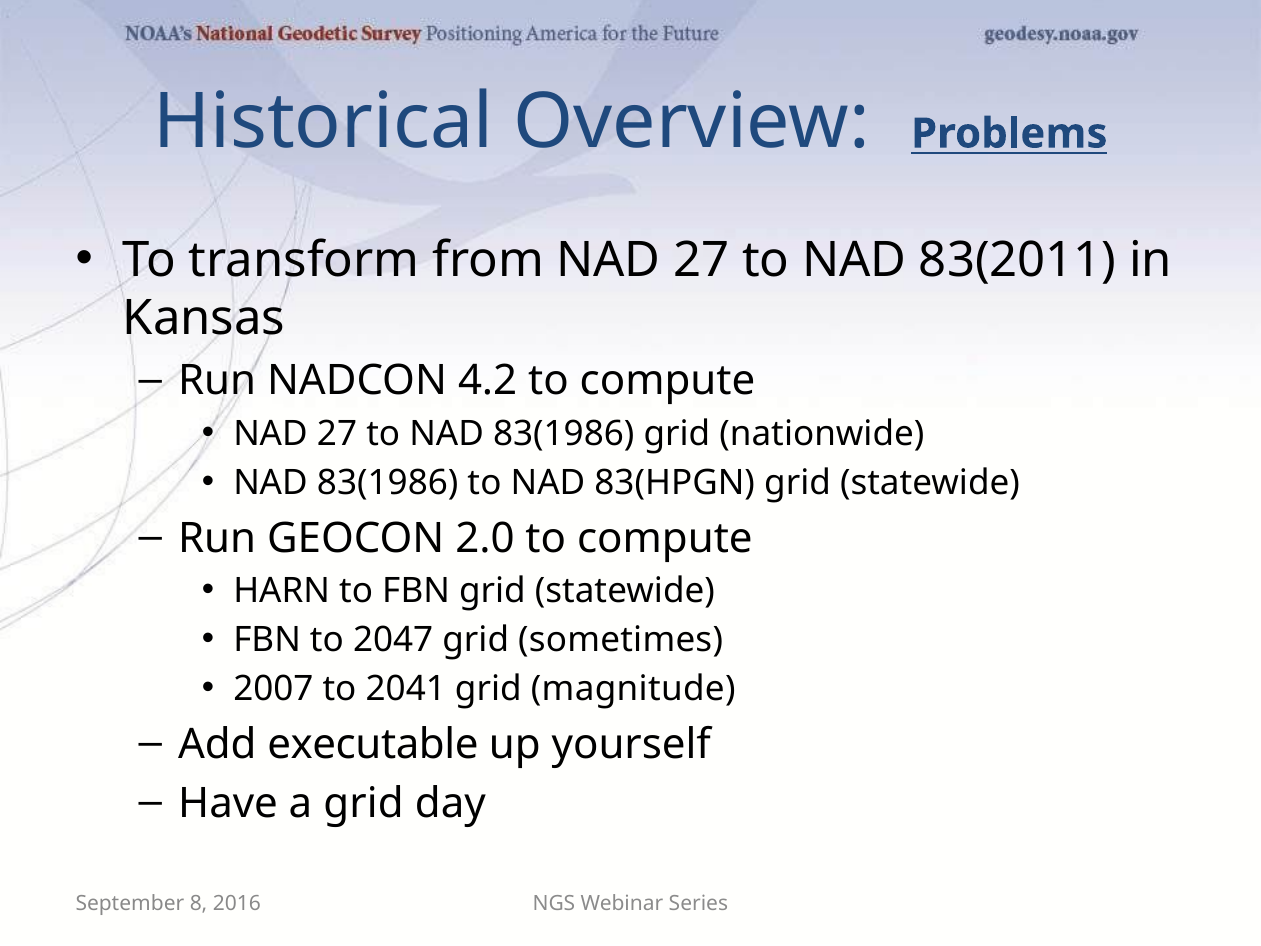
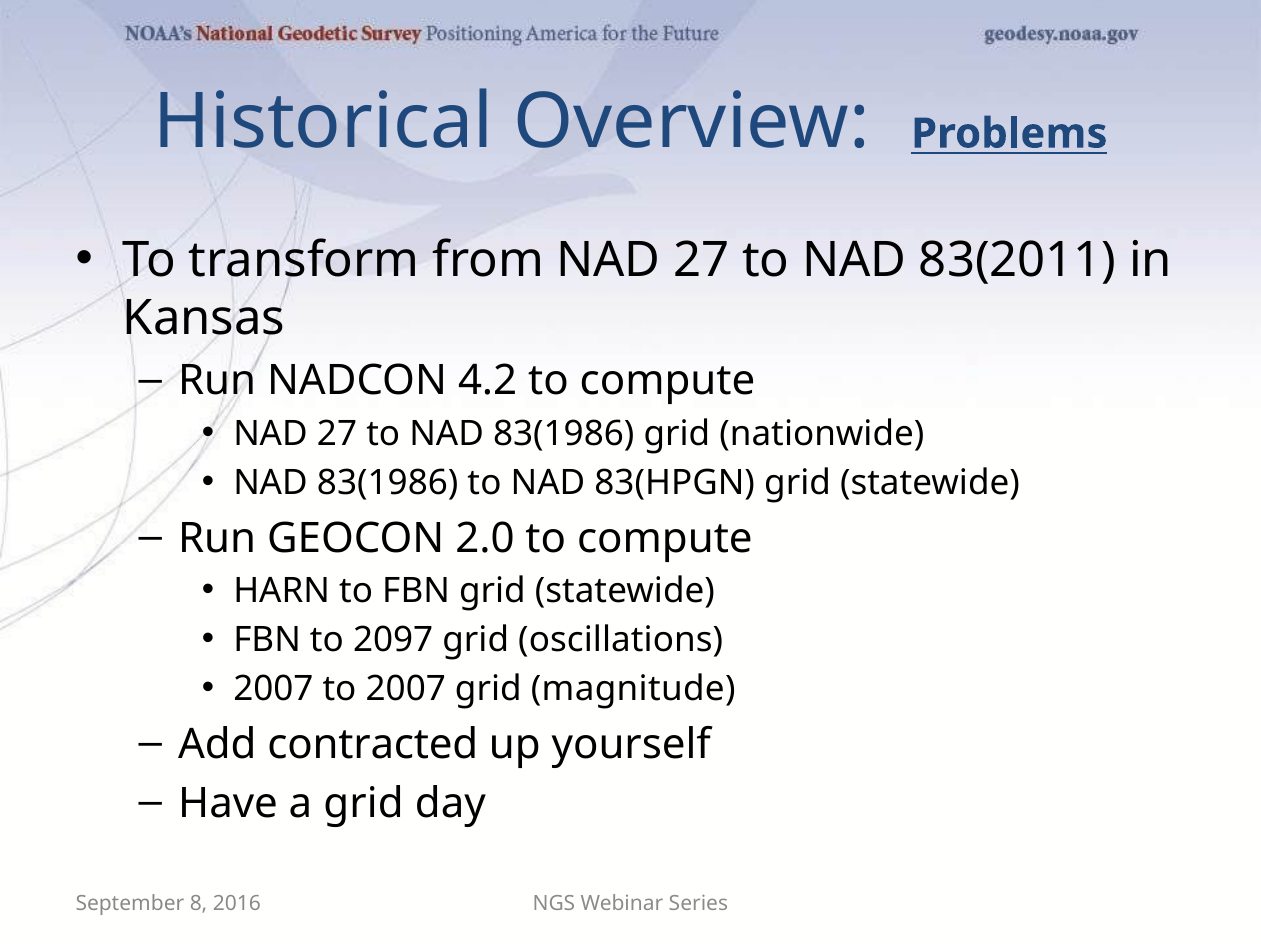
2047: 2047 -> 2097 (393, 640)
sometimes: sometimes -> oscillations (621, 640)
to 2041: 2041 -> 2007 (406, 689)
executable: executable -> contracted (373, 744)
